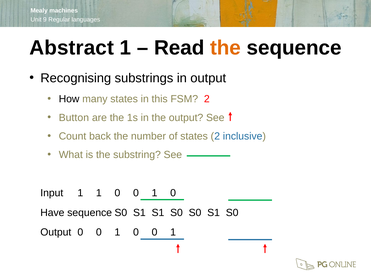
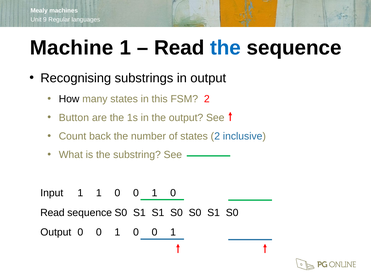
Abstract: Abstract -> Machine (72, 48)
the colour: orange -> blue (226, 48)
Have: Have -> Read (52, 212)
